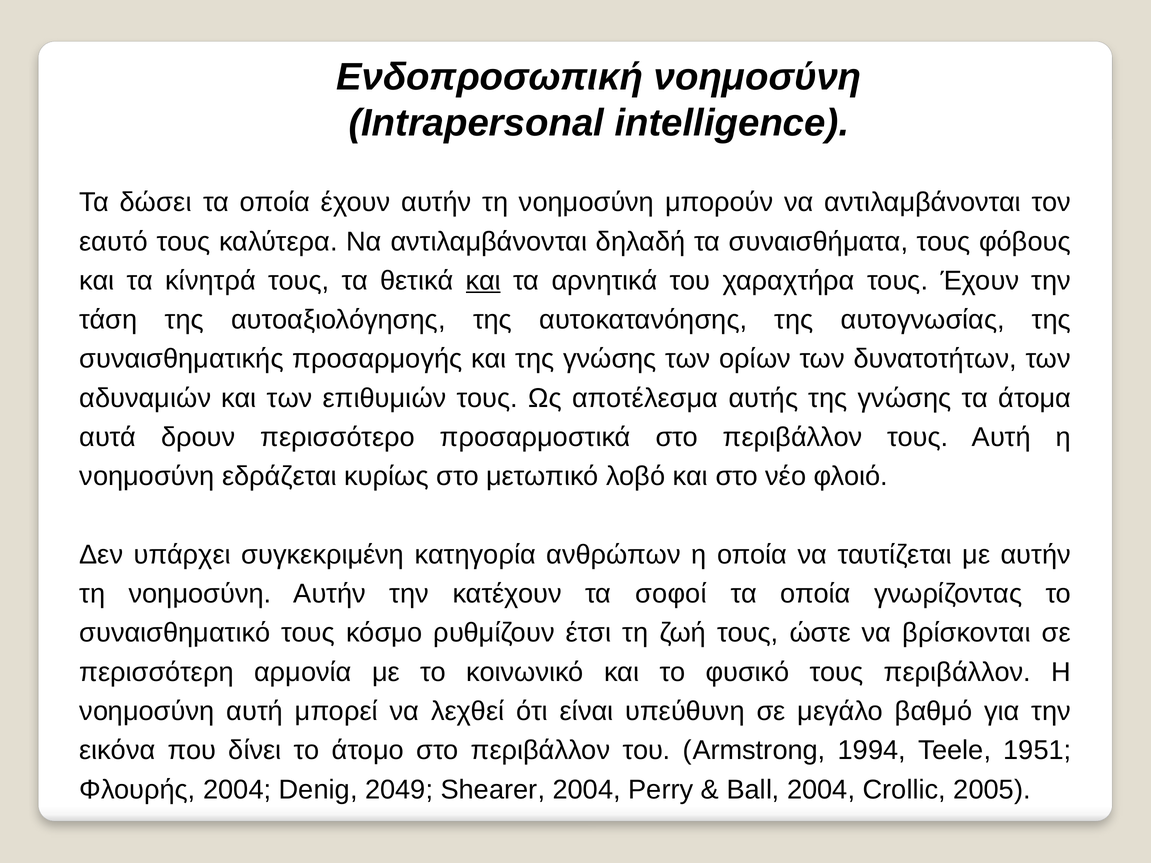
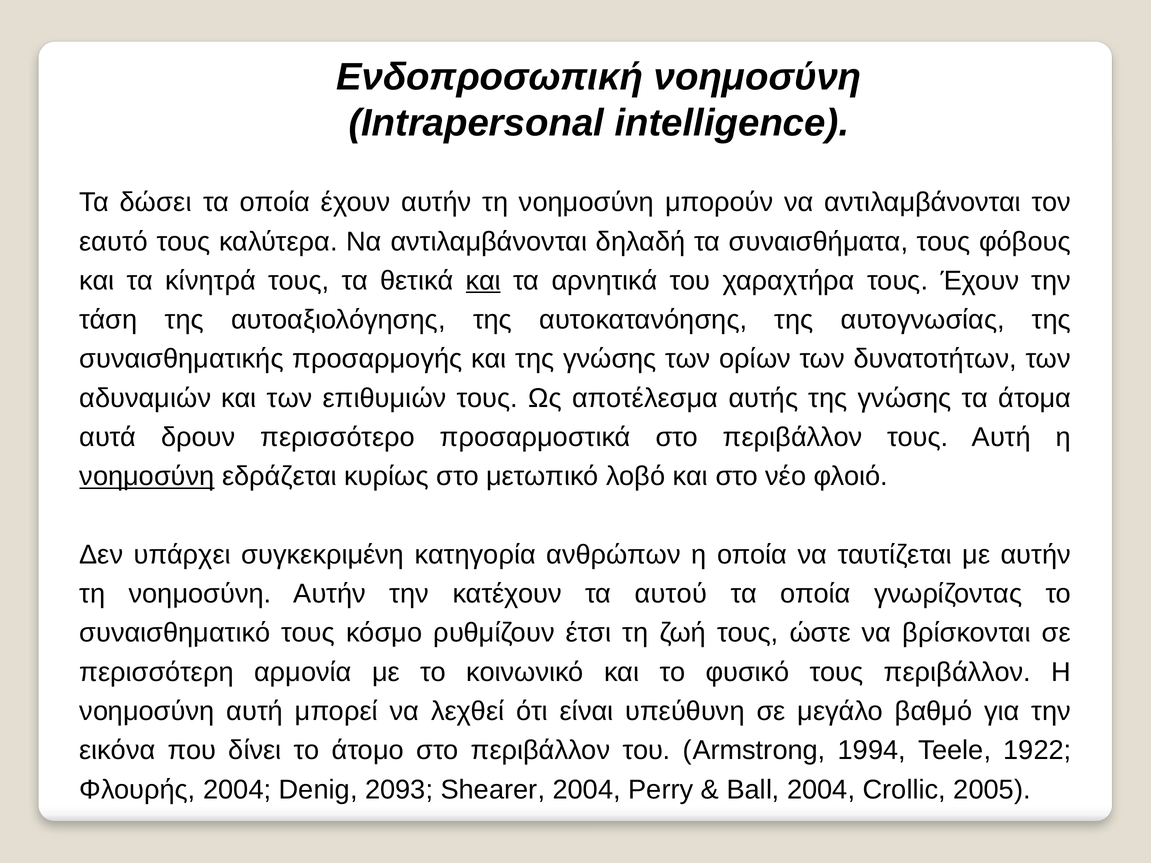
νοημοσύνη underline: none -> present (147, 477)
σοφοί: σοφοί -> αυτού (671, 594)
1951: 1951 -> 1922 (1037, 751)
2049: 2049 -> 2093 (399, 790)
